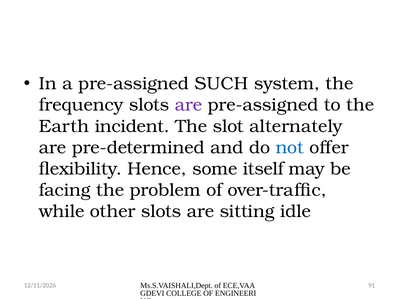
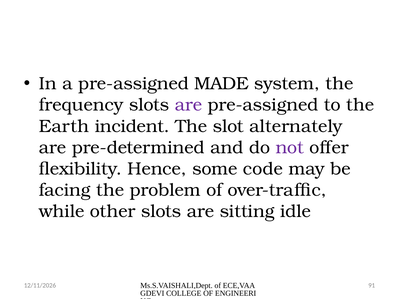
SUCH: SUCH -> MADE (222, 84)
not colour: blue -> purple (290, 148)
itself: itself -> code (263, 169)
